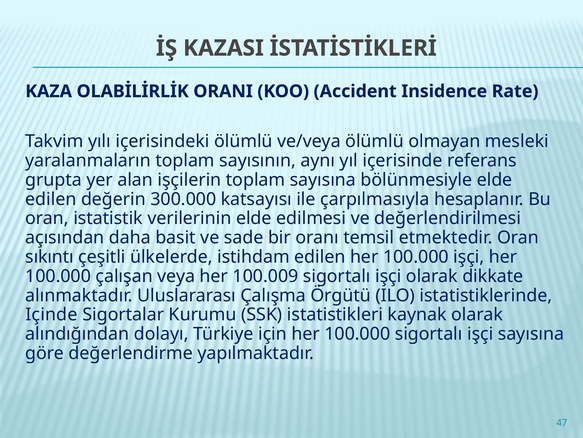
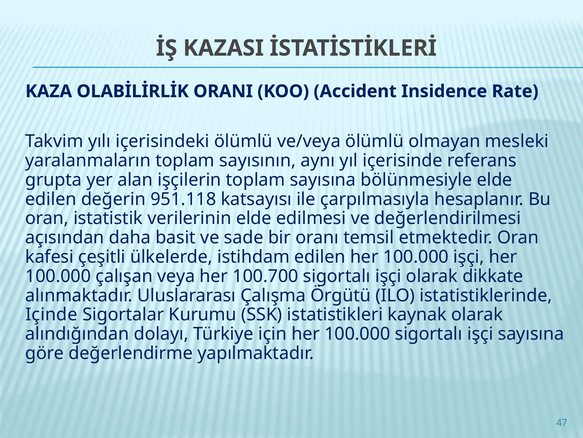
300.000: 300.000 -> 951.118 (183, 199)
sıkıntı: sıkıntı -> kafesi (49, 256)
100.009: 100.009 -> 100.700 (266, 276)
